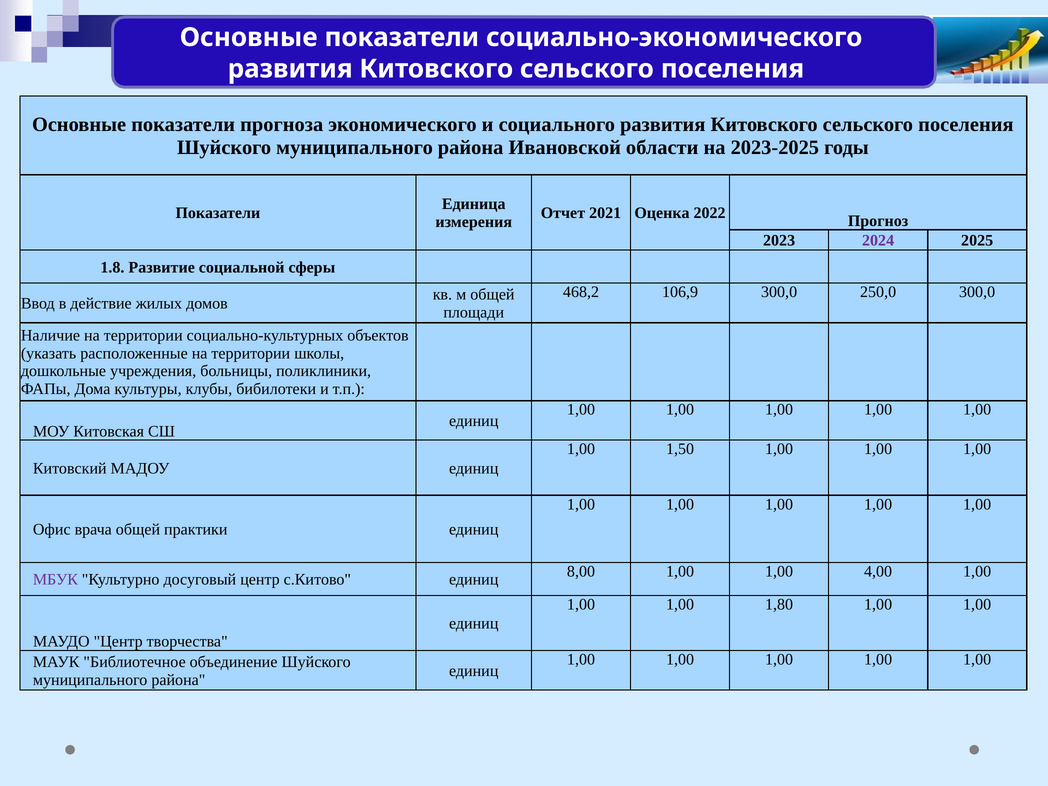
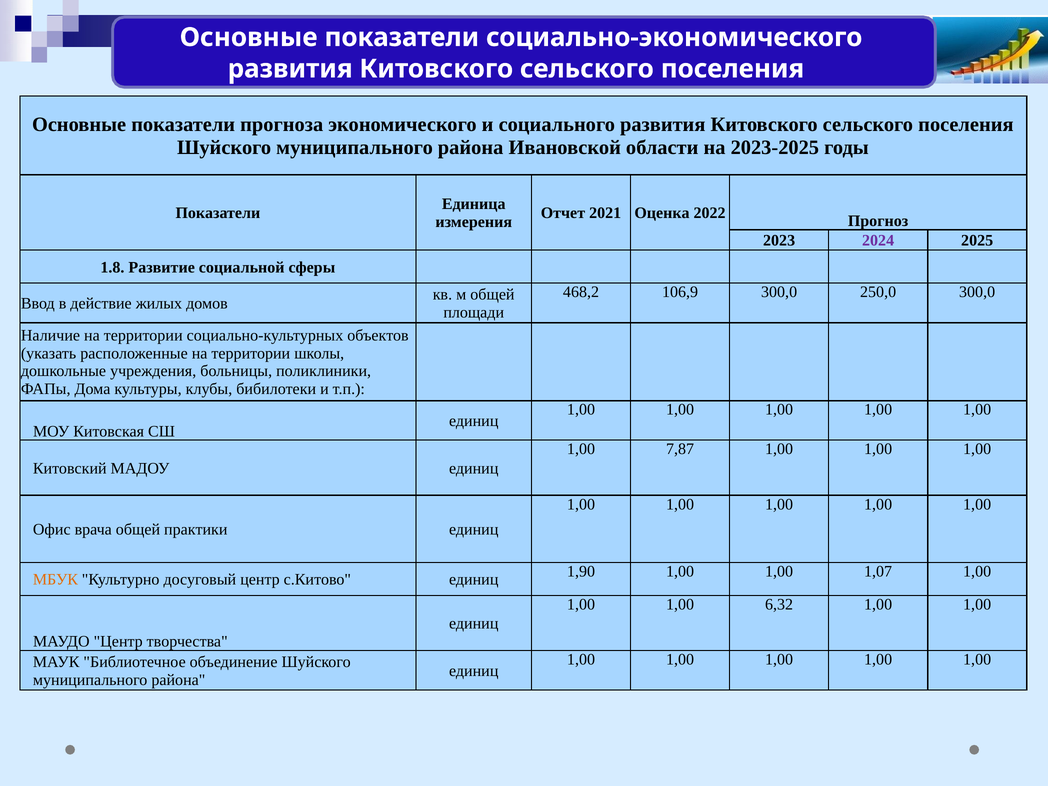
1,50: 1,50 -> 7,87 (680, 449)
8,00: 8,00 -> 1,90 (581, 571)
4,00: 4,00 -> 1,07 (878, 571)
МБУК colour: purple -> orange (55, 580)
1,80: 1,80 -> 6,32 (779, 604)
